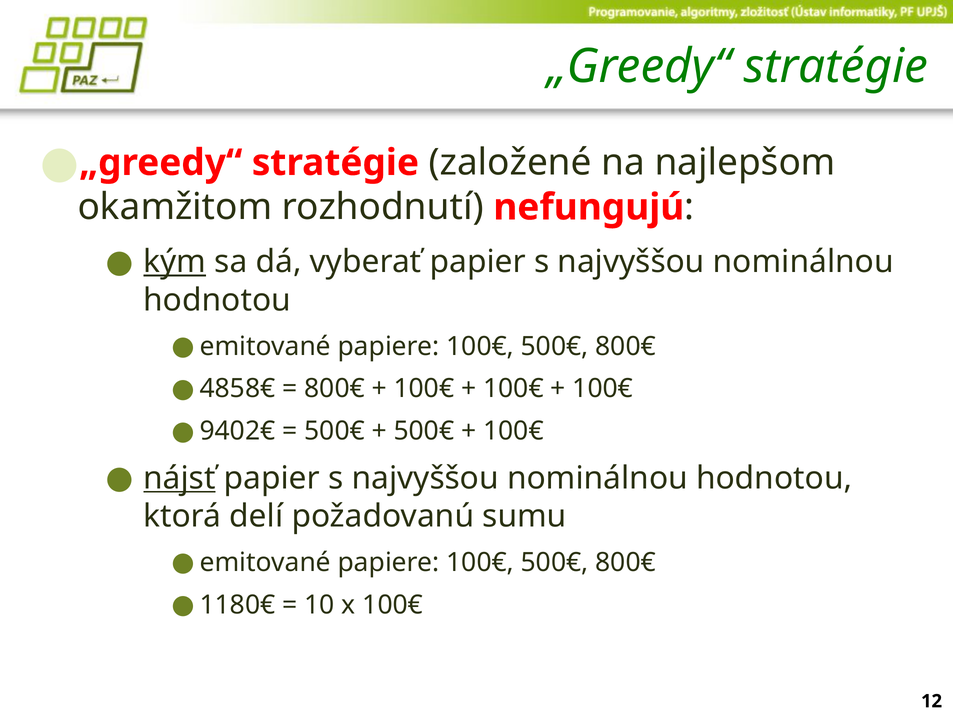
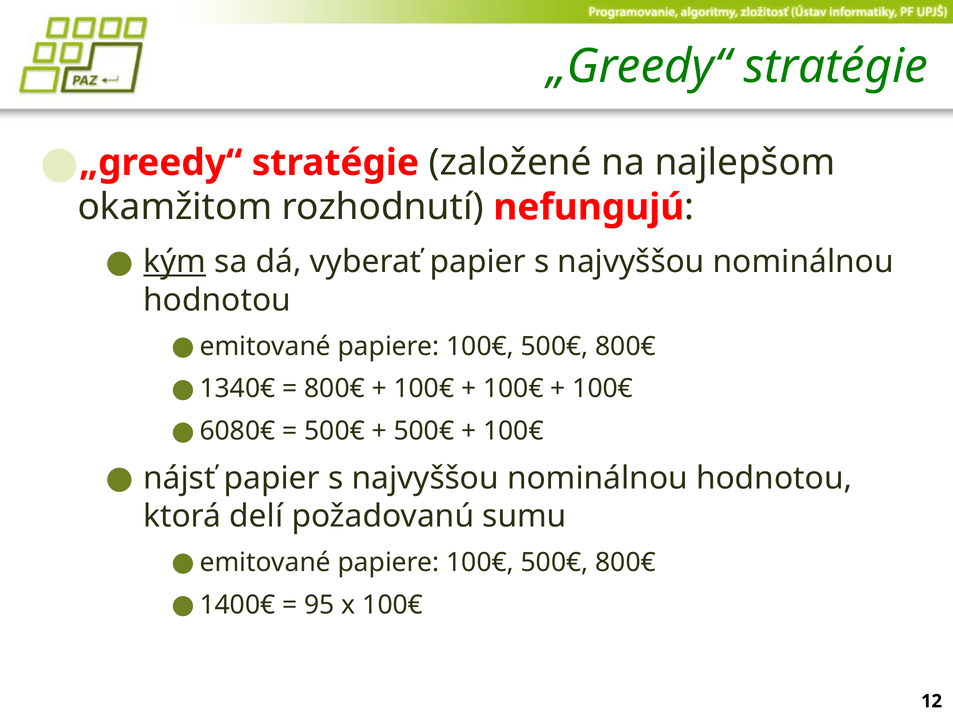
4858€: 4858€ -> 1340€ (238, 389)
9402€: 9402€ -> 6080€ (238, 431)
nájsť underline: present -> none (180, 478)
1180€: 1180€ -> 1400€ (238, 605)
10: 10 -> 95 (319, 605)
